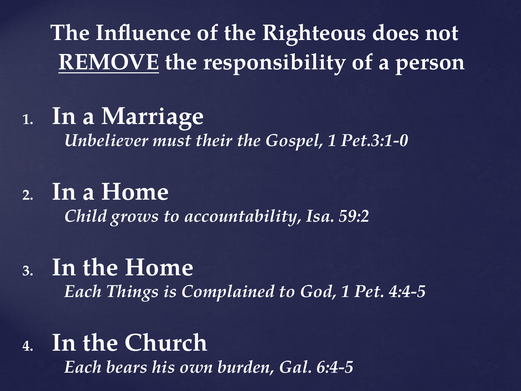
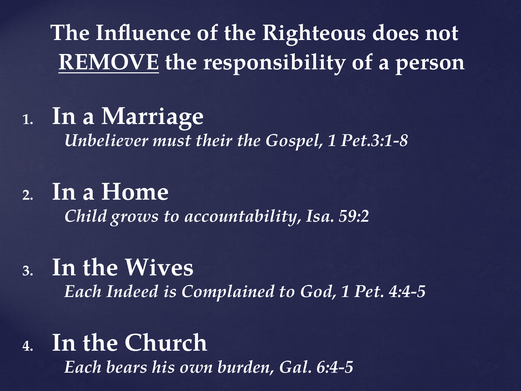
Pet.3:1-0: Pet.3:1-0 -> Pet.3:1-8 (375, 140)
the Home: Home -> Wives (159, 267)
Things: Things -> Indeed (133, 291)
